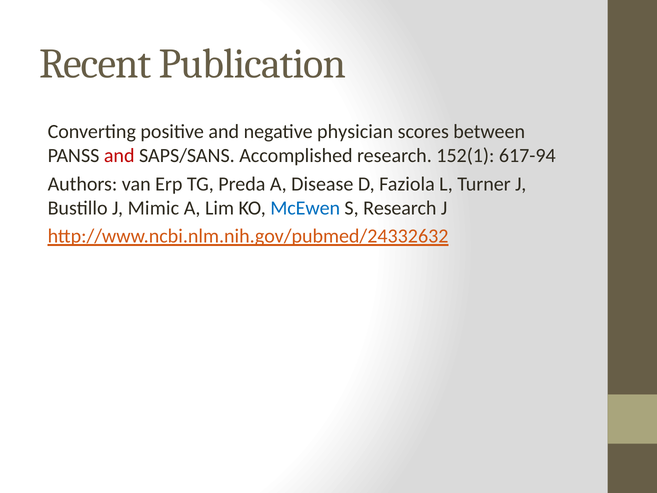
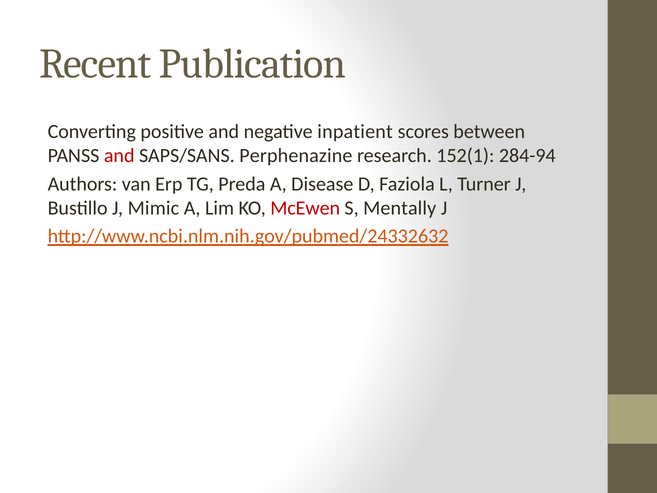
physician: physician -> inpatient (355, 132)
Accomplished: Accomplished -> Perphenazine (296, 156)
617-94: 617-94 -> 284-94 (527, 156)
McEwen colour: blue -> red (305, 208)
S Research: Research -> Mentally (400, 208)
